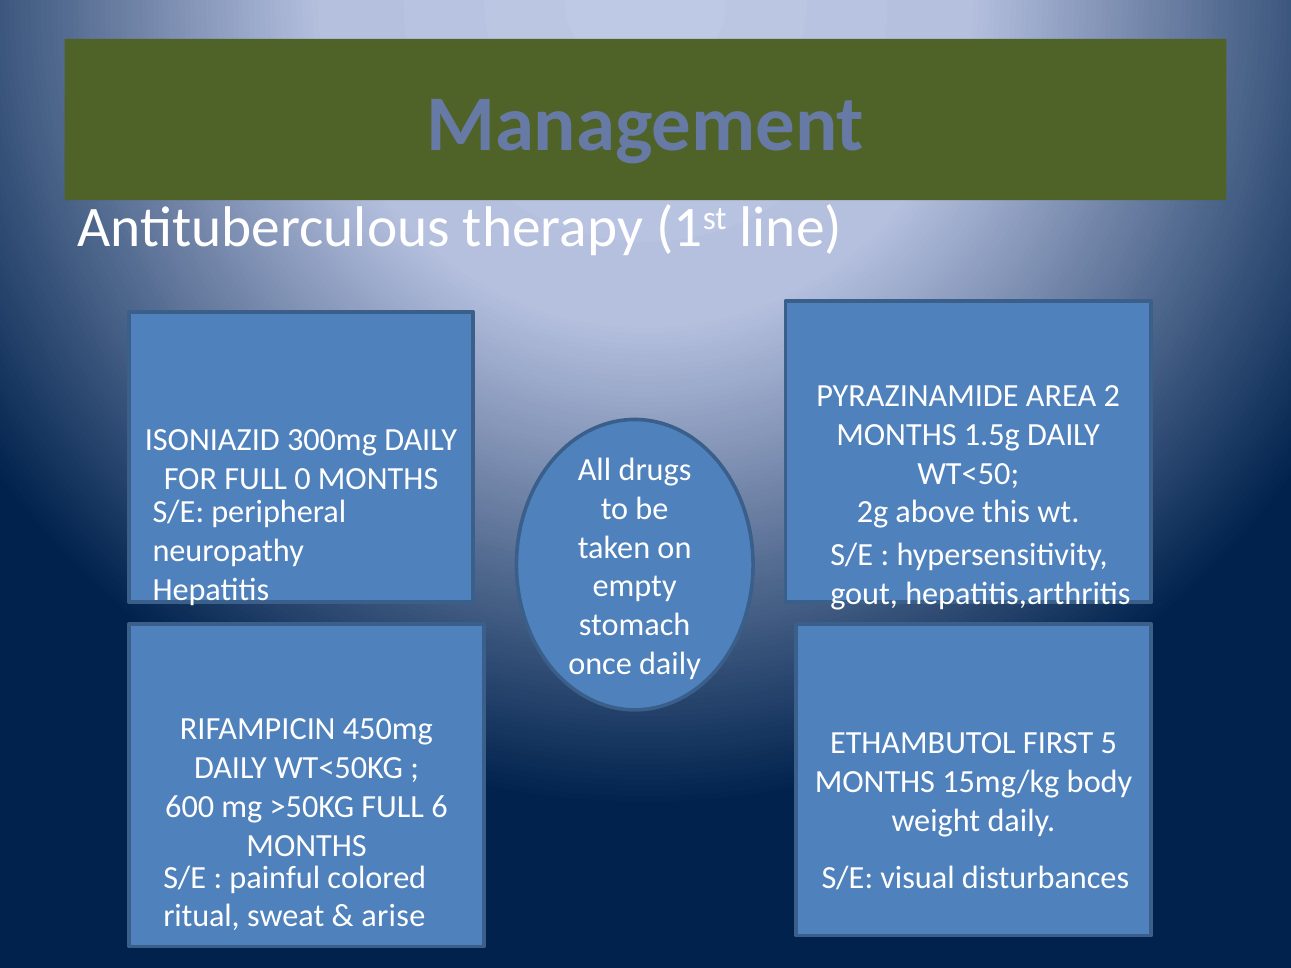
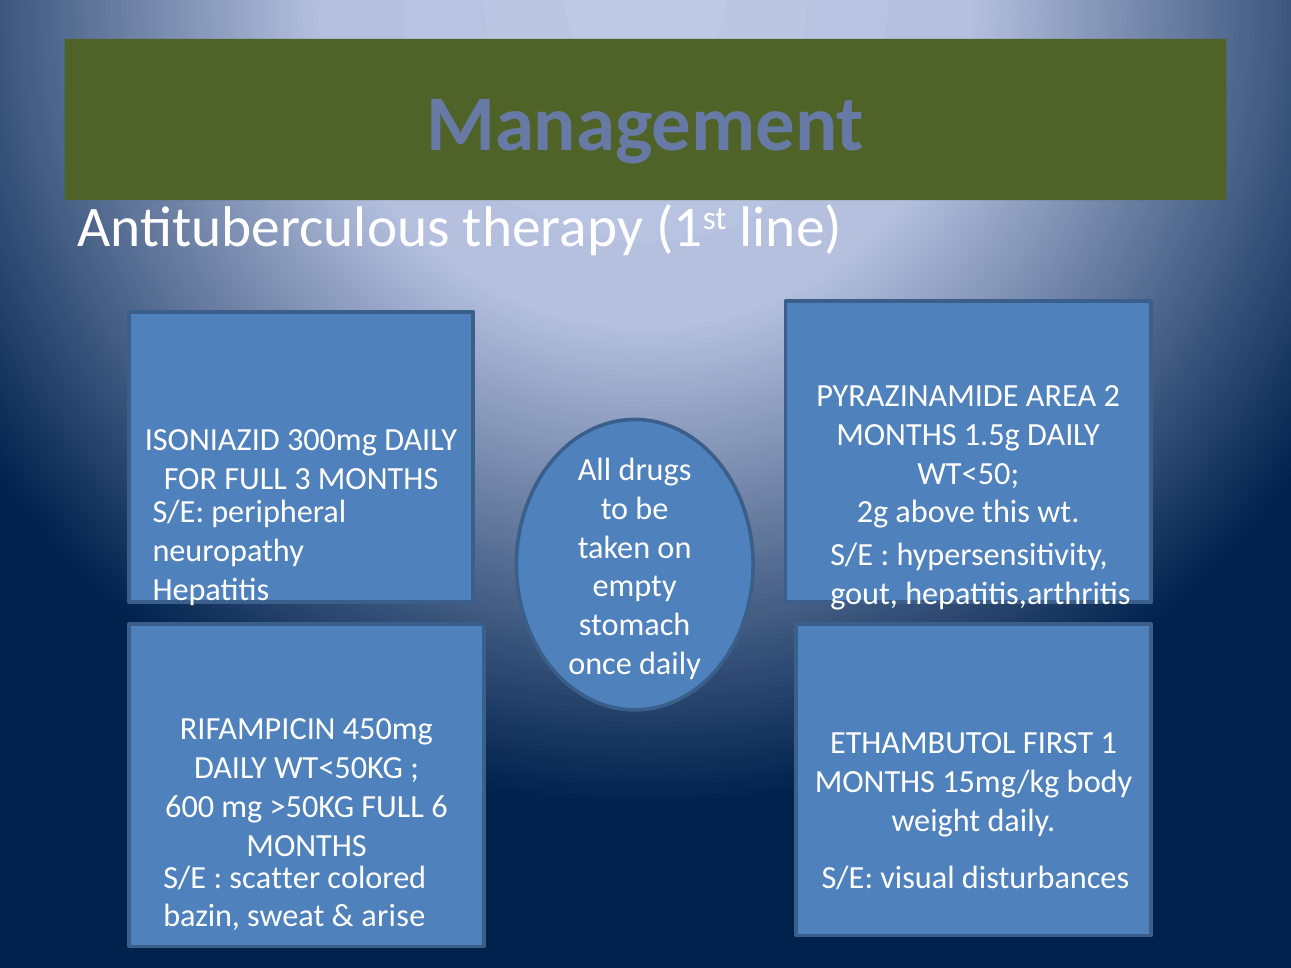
0: 0 -> 3 (302, 479)
5: 5 -> 1 (1109, 743)
painful: painful -> scatter (275, 878)
ritual: ritual -> bazin (202, 917)
